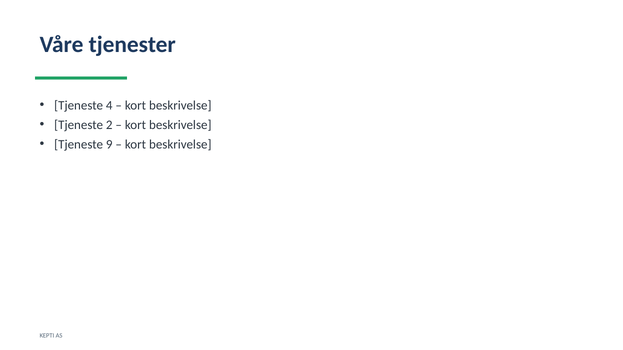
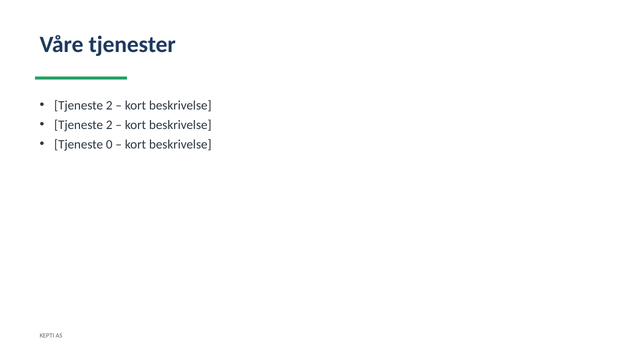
4: 4 -> 2 (109, 106)
9: 9 -> 0 (109, 144)
